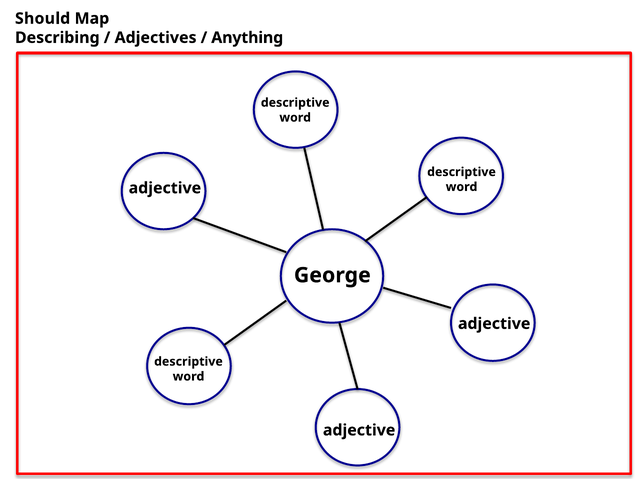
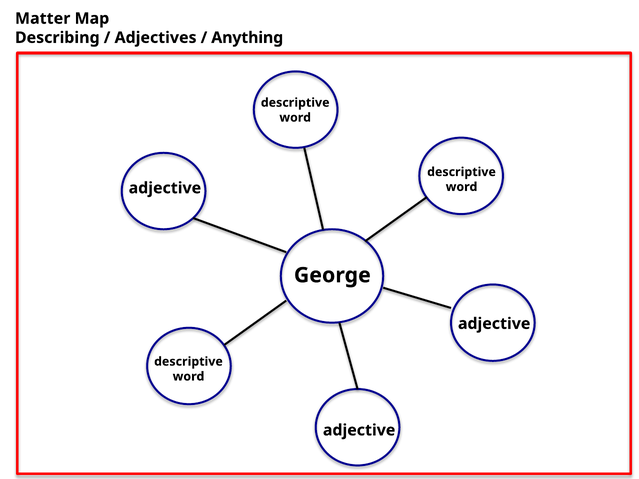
Should: Should -> Matter (43, 19)
